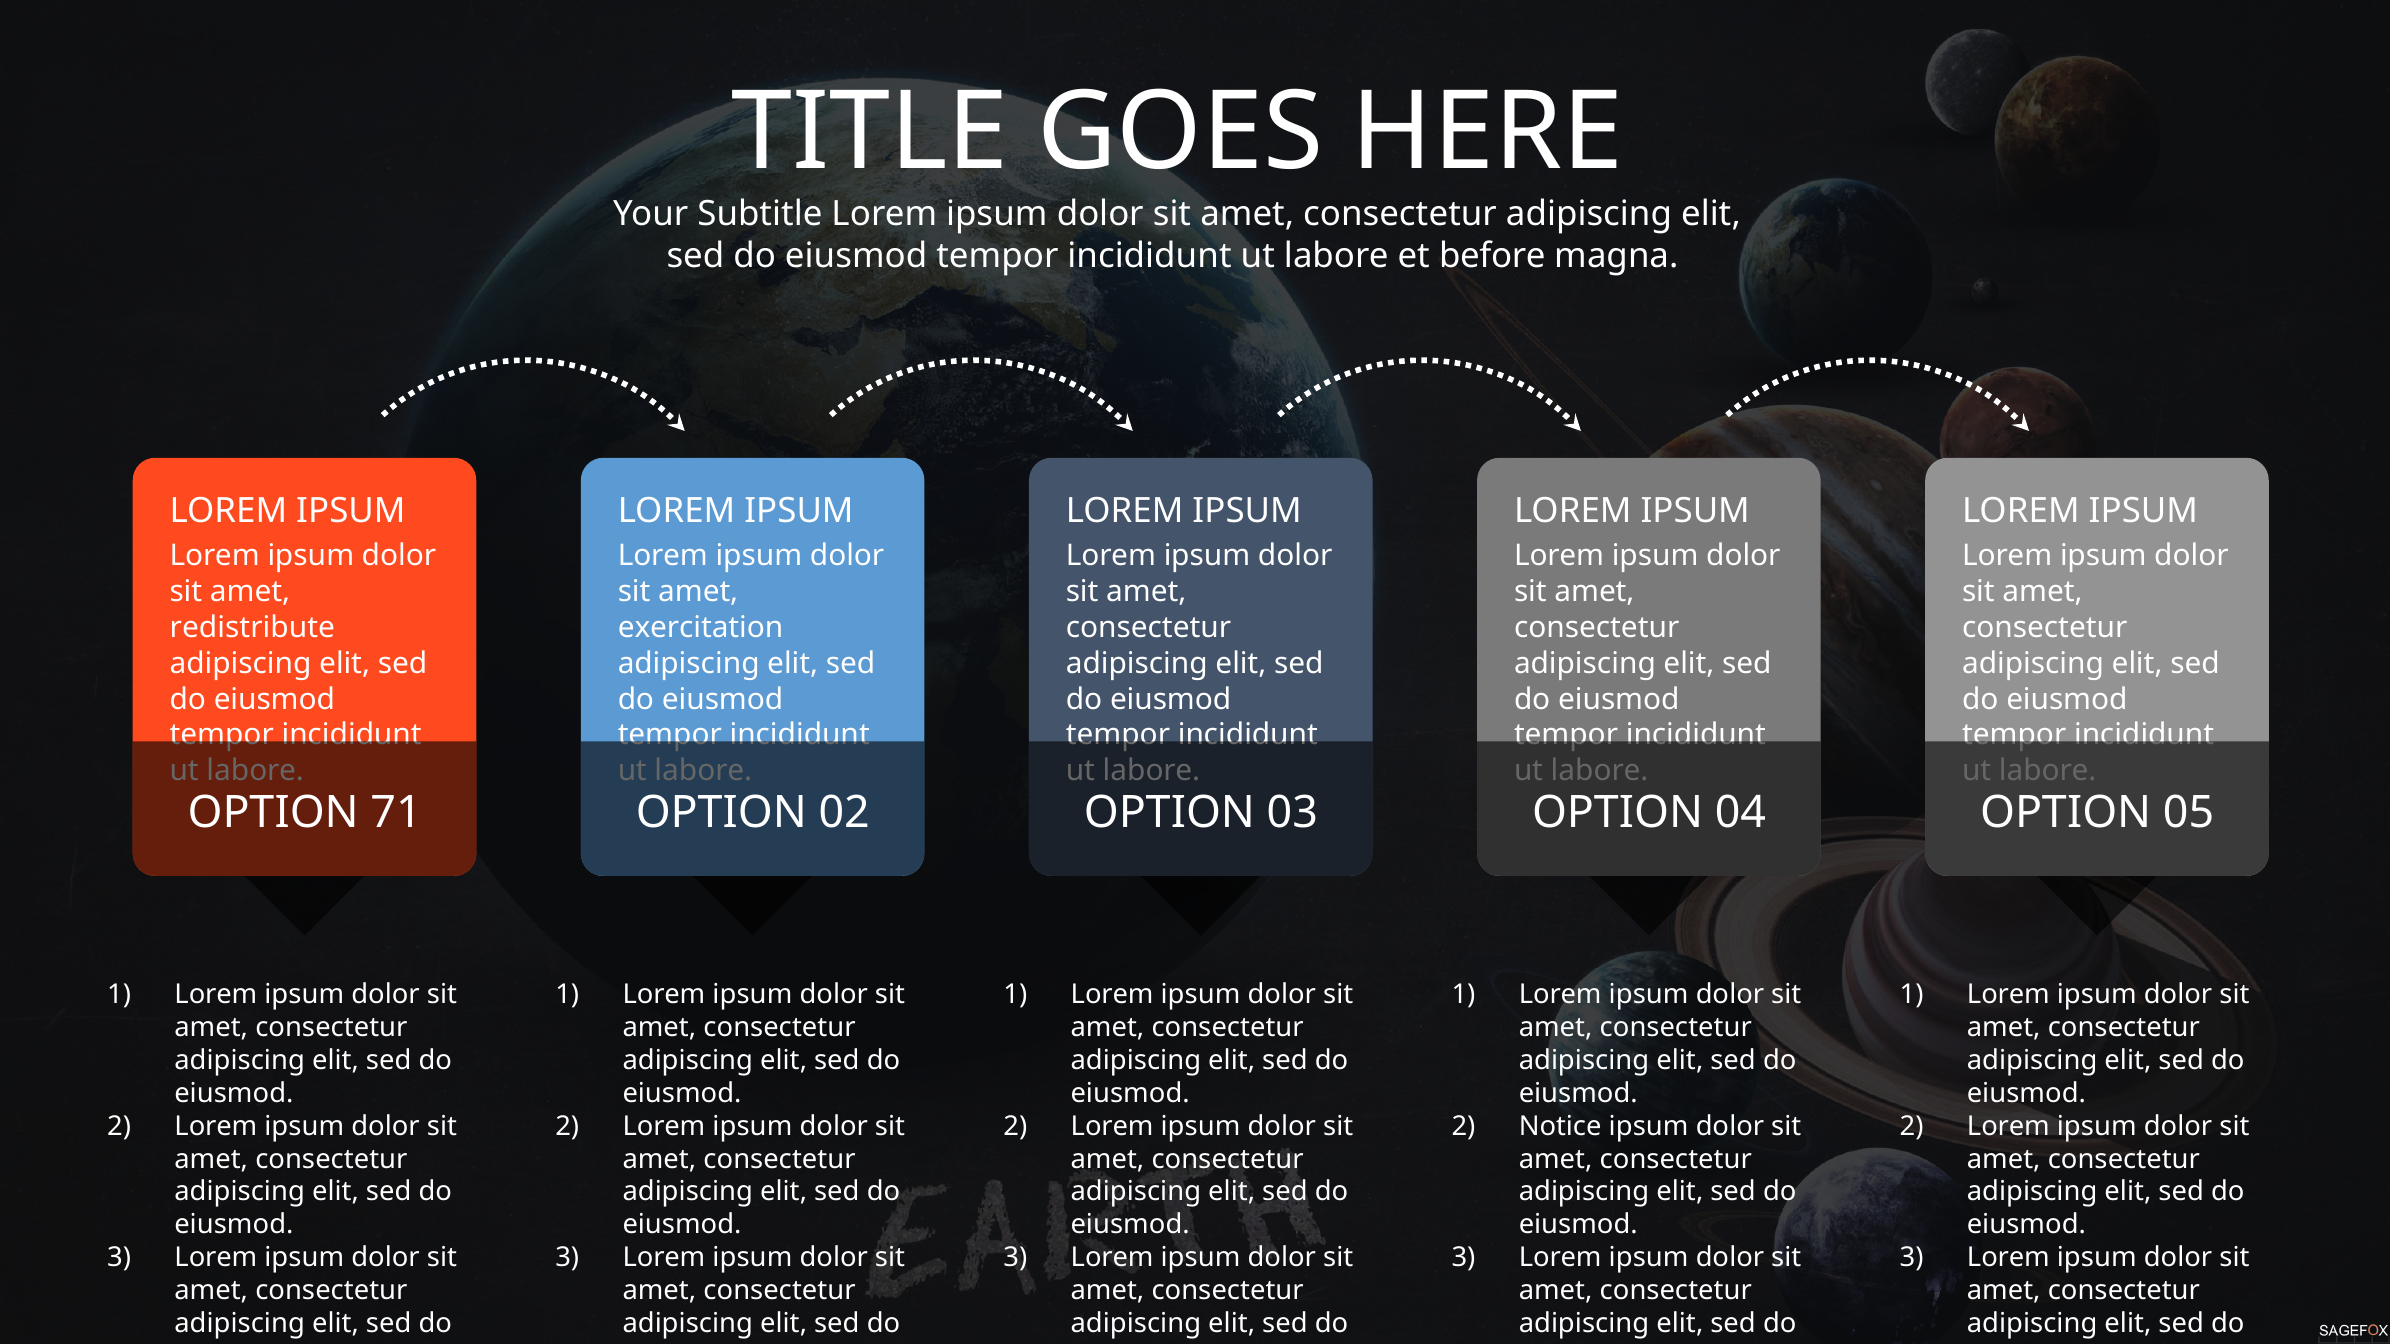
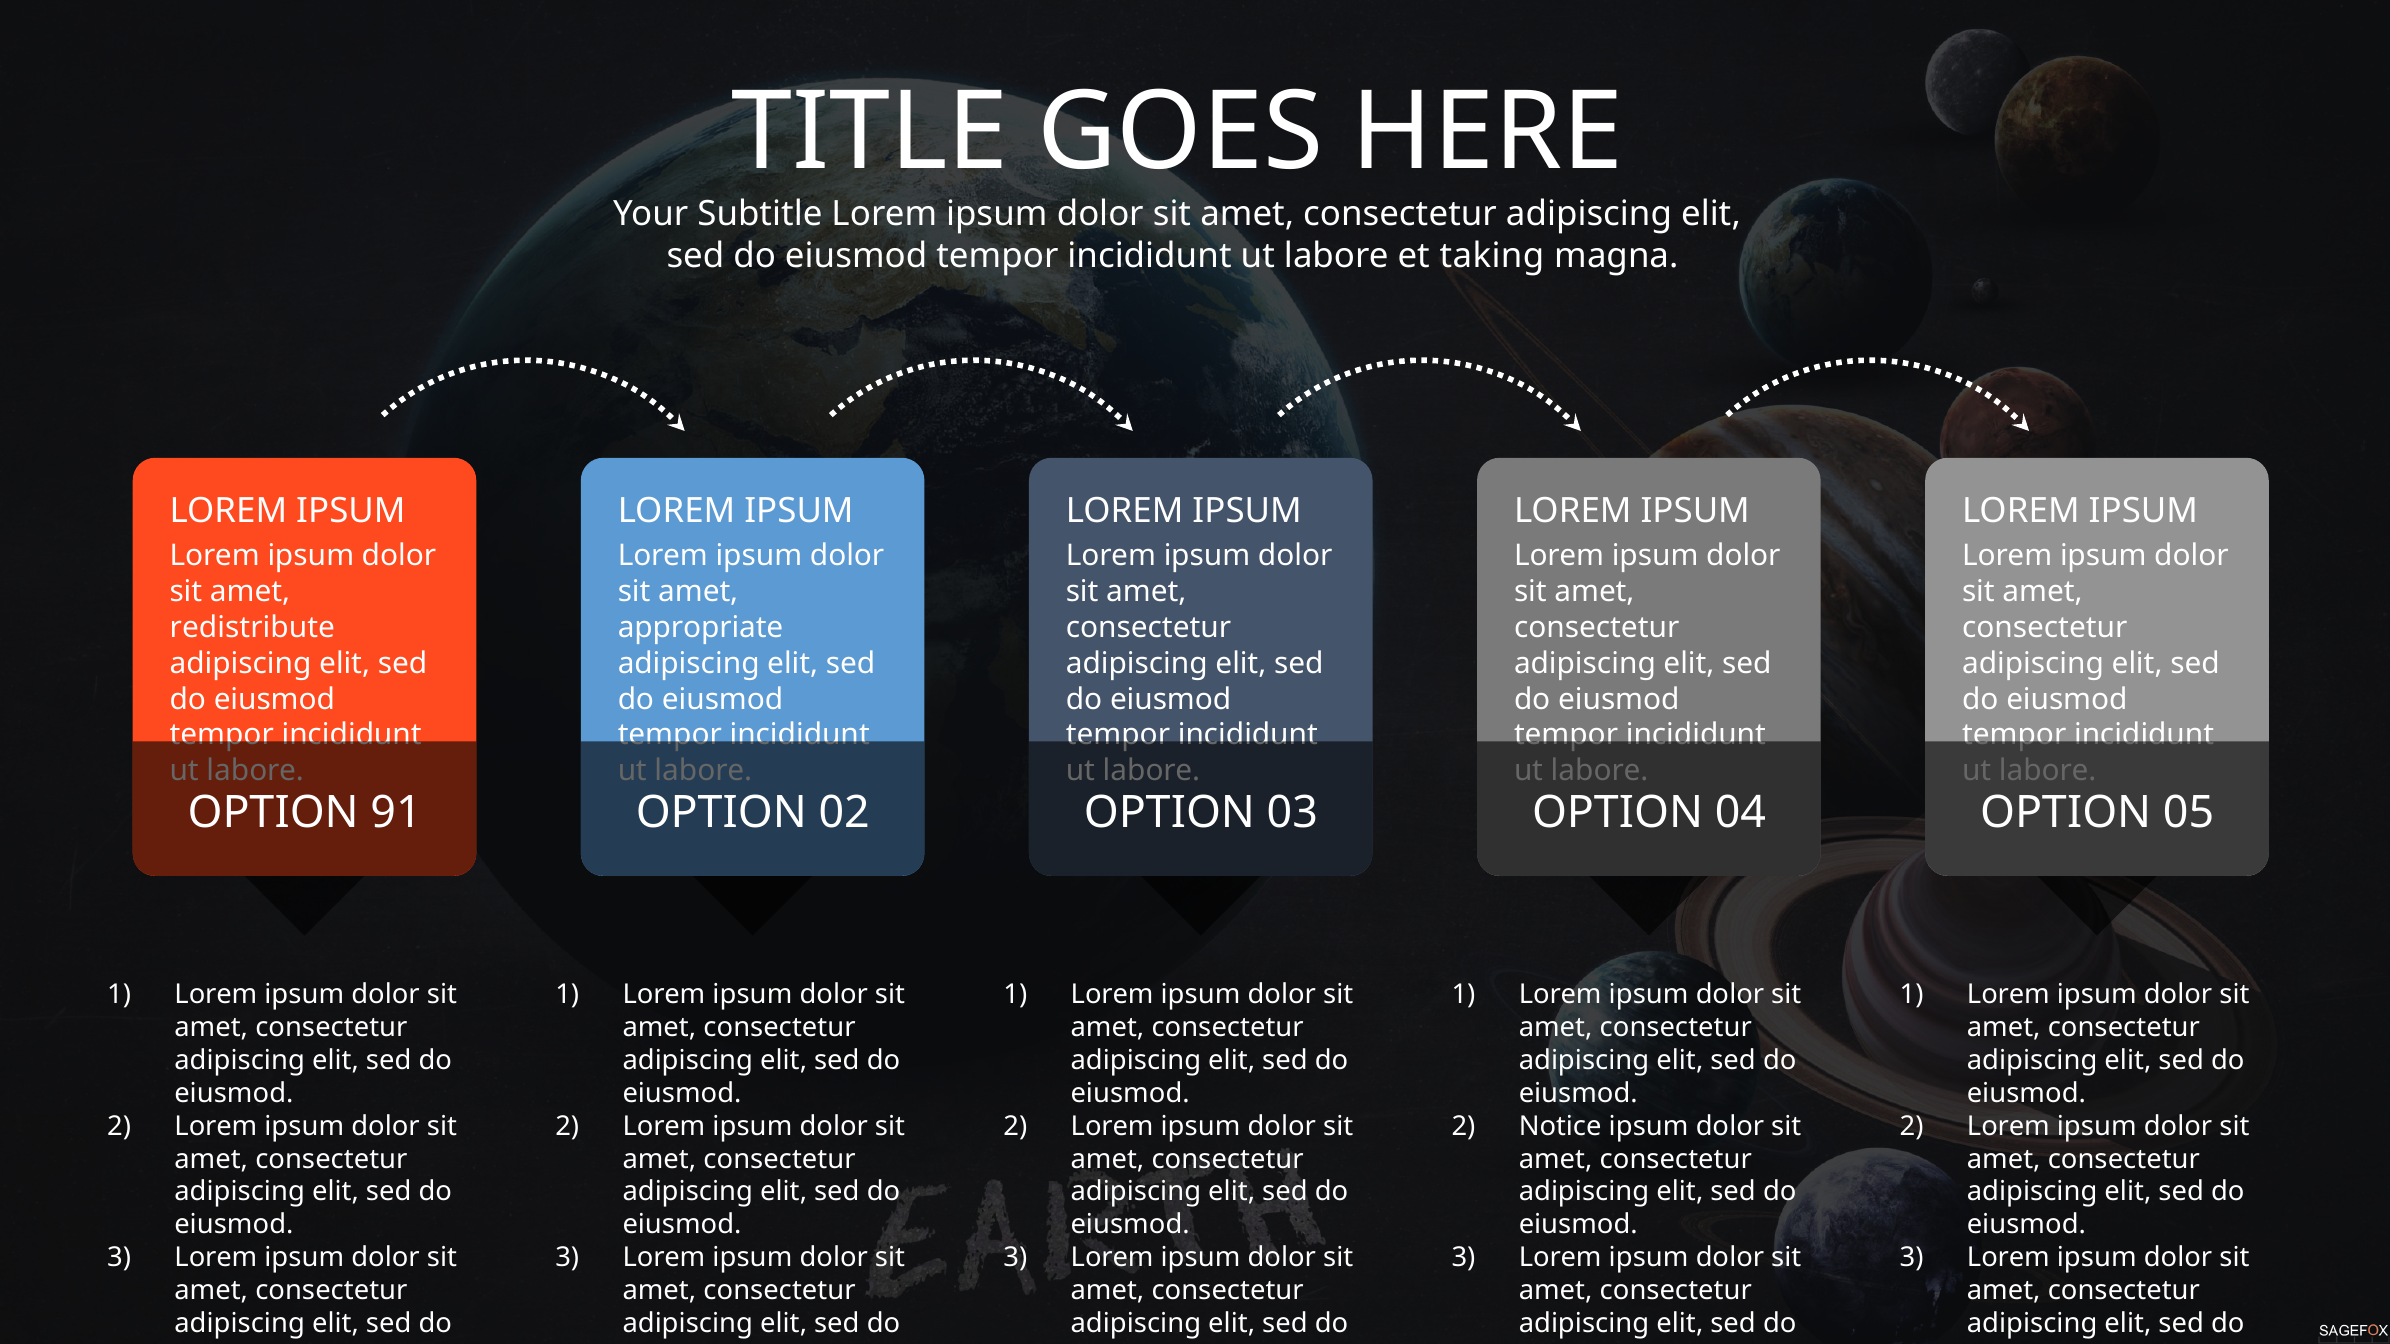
before: before -> taking (1492, 256)
exercitation: exercitation -> appropriate (701, 628)
71: 71 -> 91 (396, 812)
